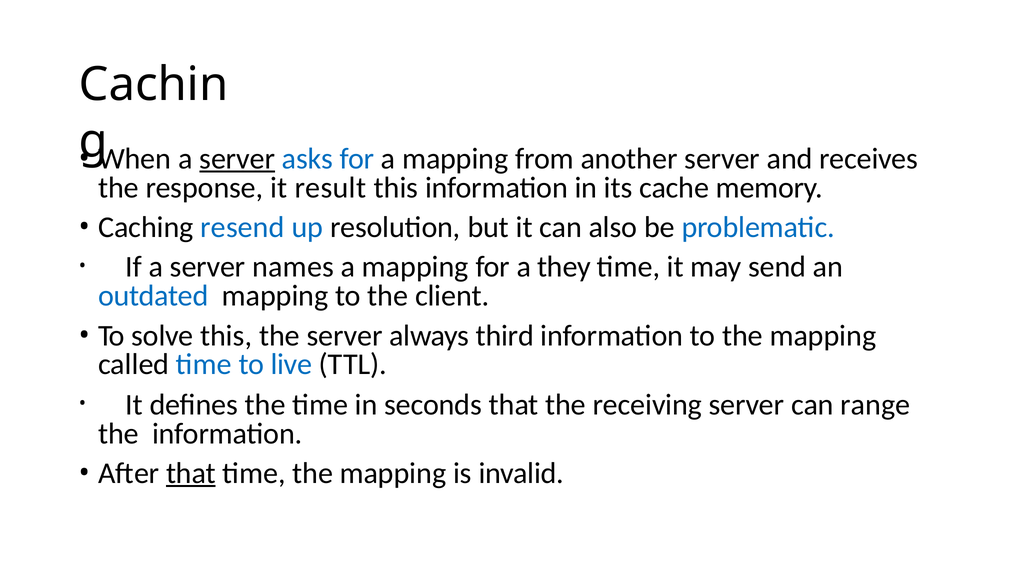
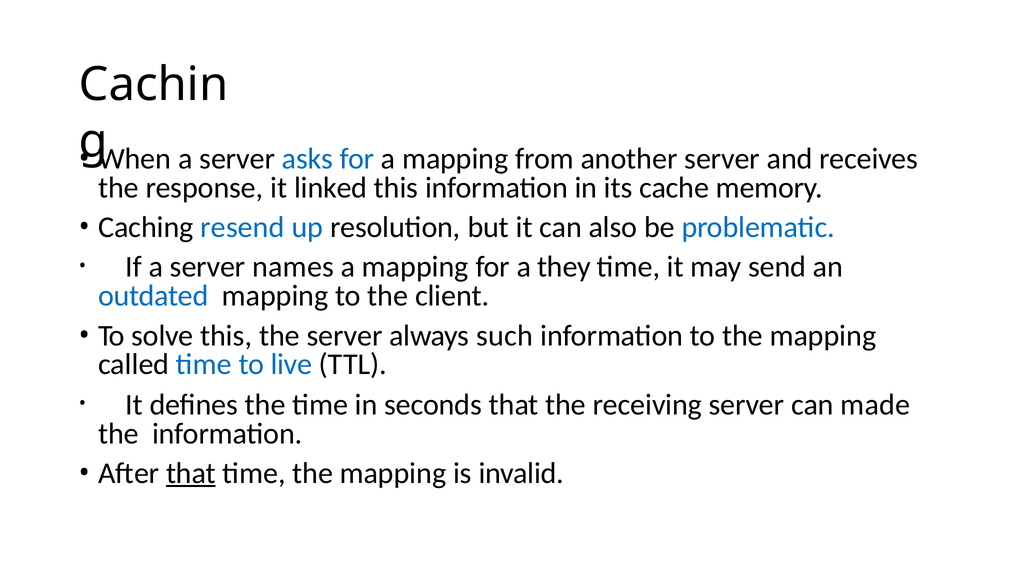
server underline: present -> none (237, 159)
result: result -> linked (331, 188)
third: third -> such (505, 336)
range: range -> made (875, 405)
